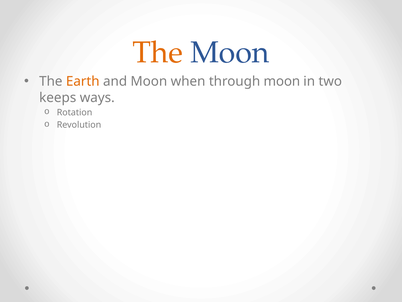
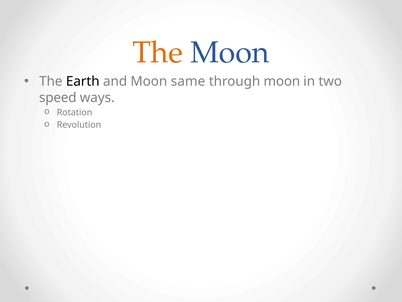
Earth colour: orange -> black (83, 81)
when: when -> same (188, 81)
keeps: keeps -> speed (58, 97)
